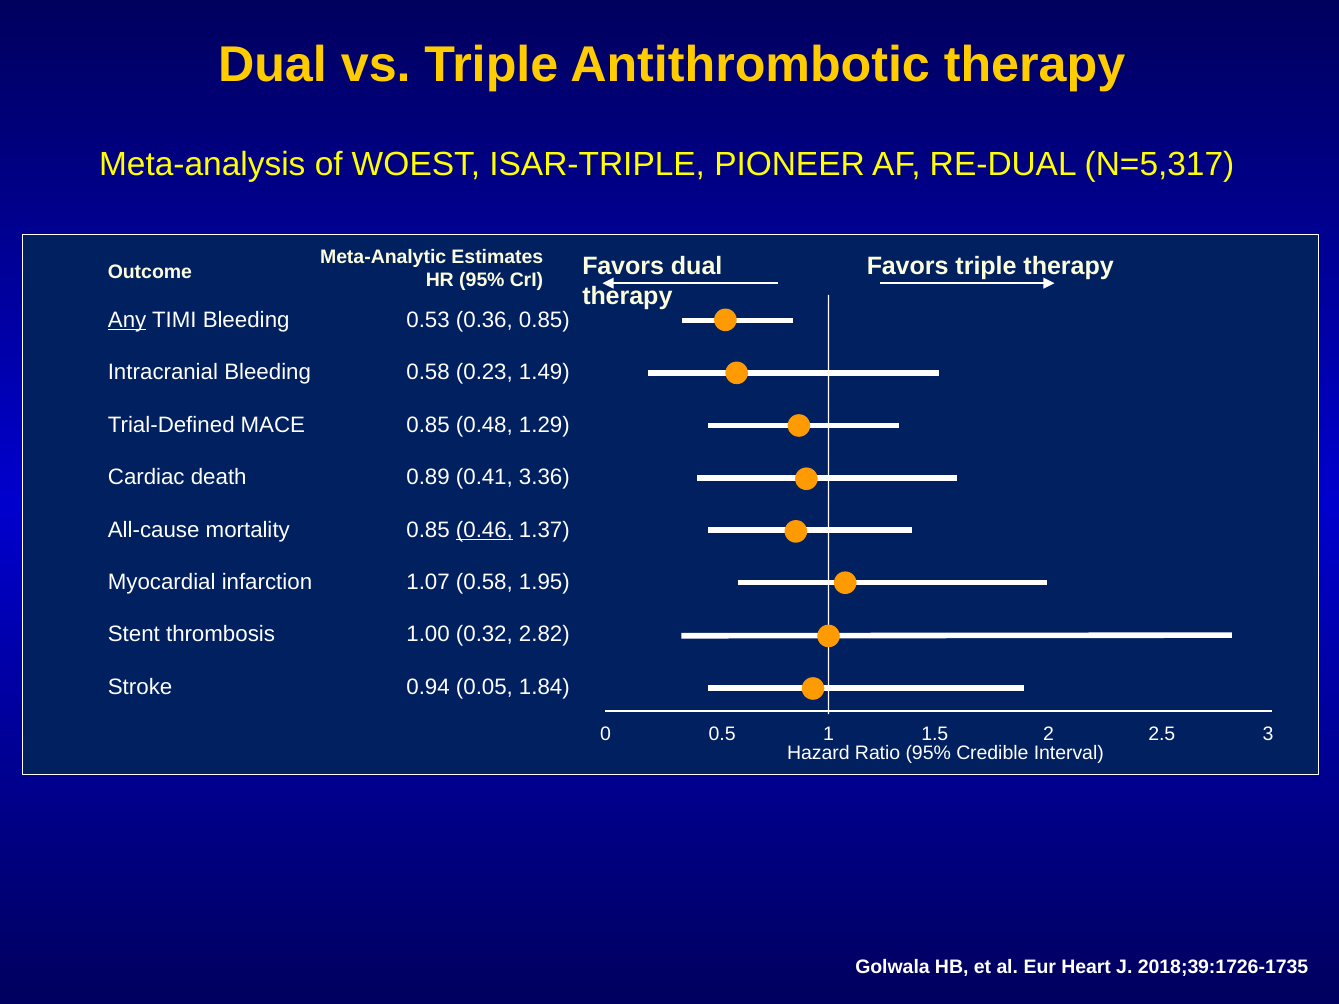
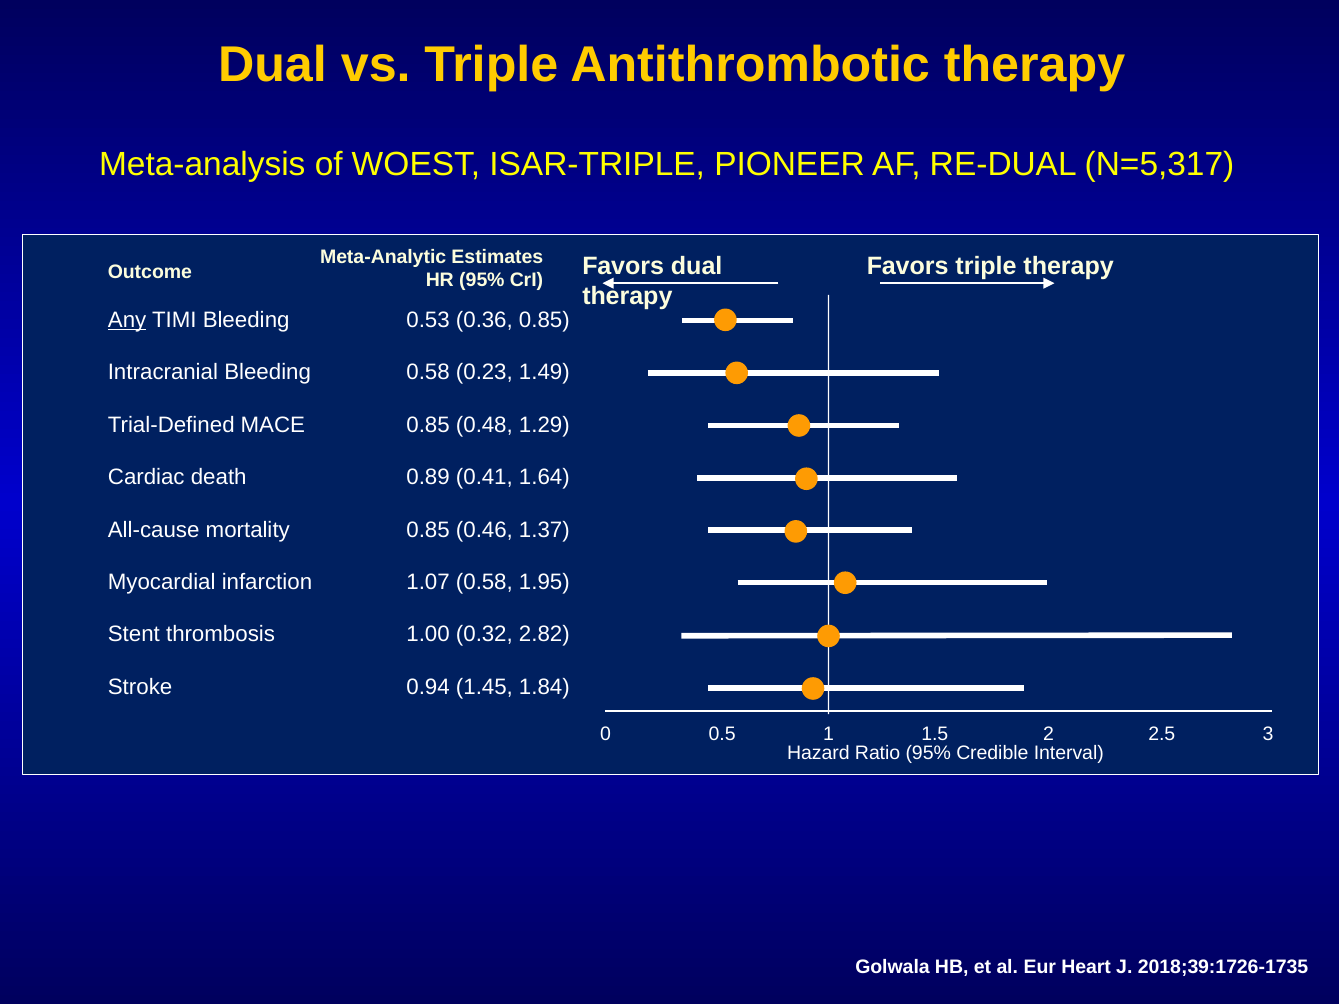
3.36: 3.36 -> 1.64 (544, 477)
0.46 underline: present -> none (484, 530)
0.05: 0.05 -> 1.45 (484, 687)
